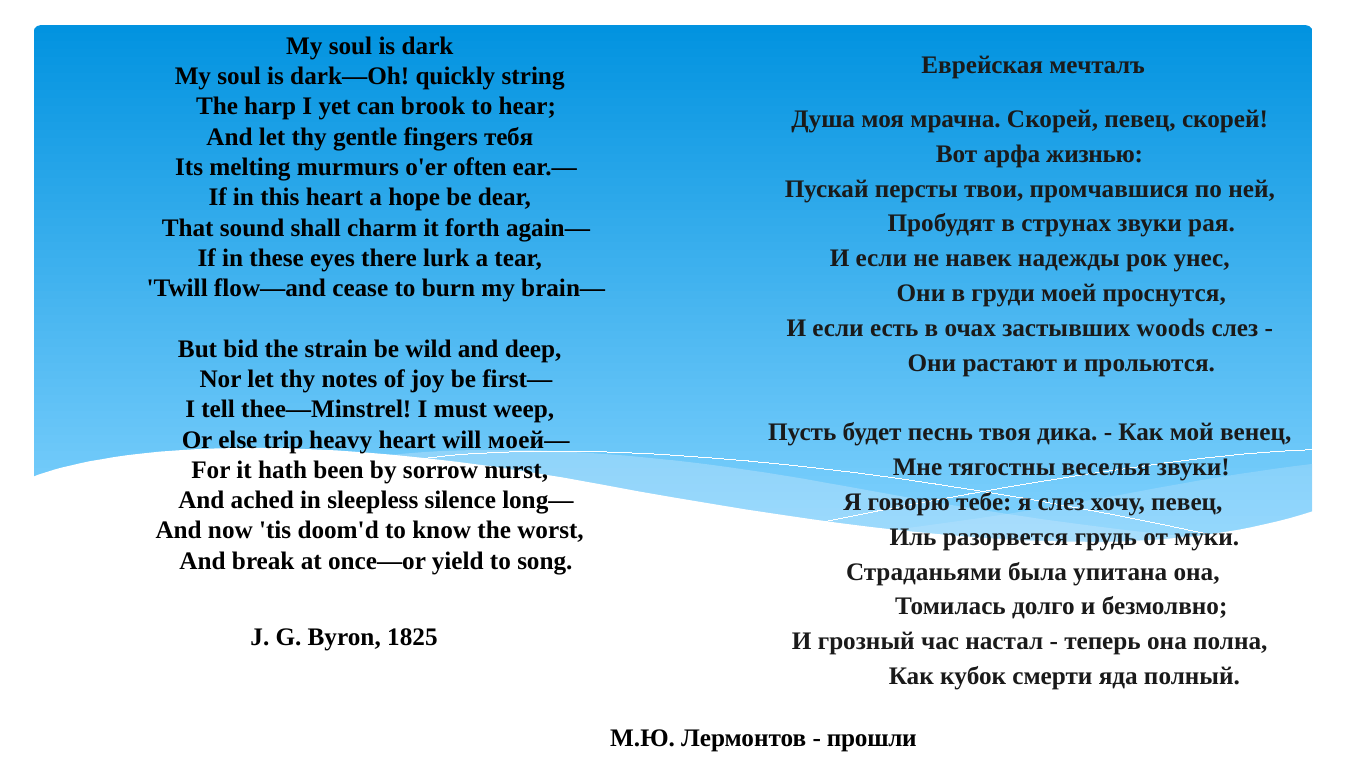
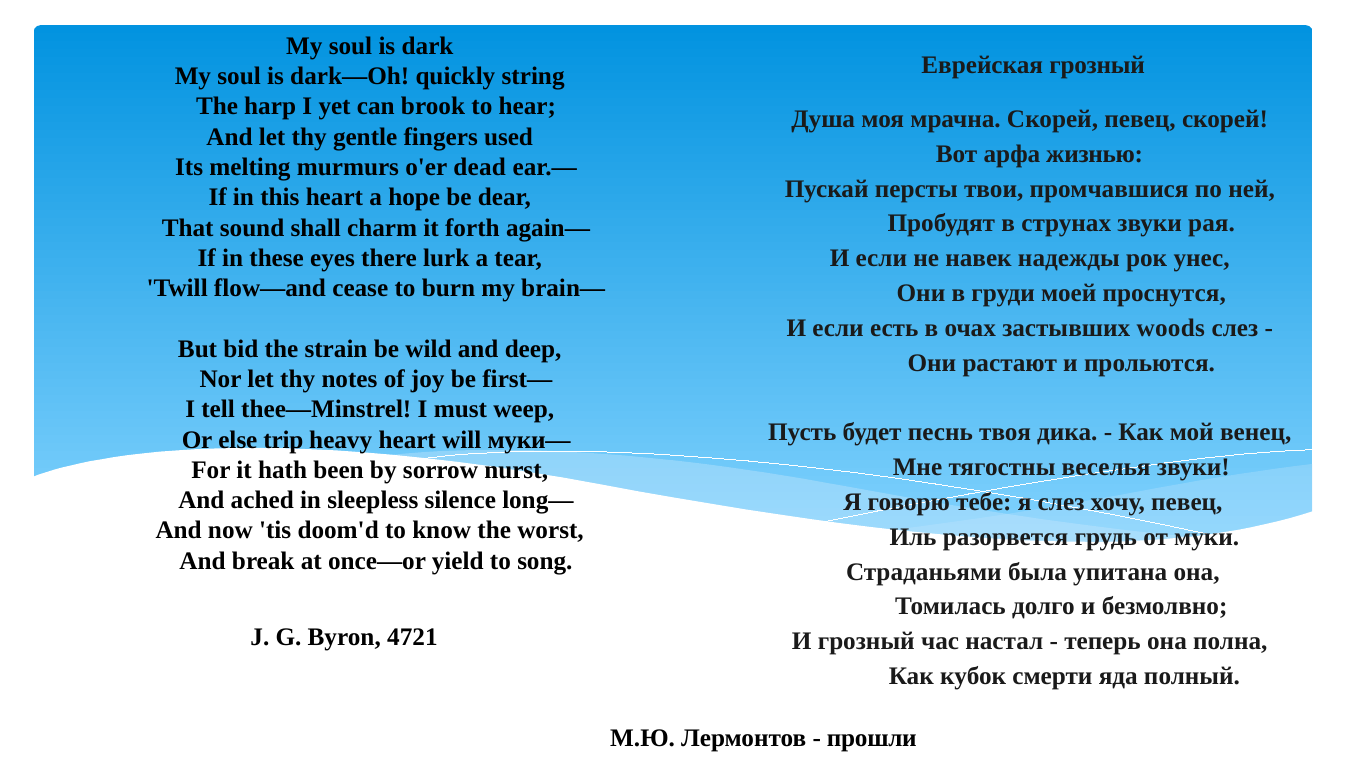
Еврейская мечталъ: мечталъ -> грозный (1097, 65)
тебя: тебя -> used (509, 137)
often: often -> dead (480, 167)
моей—: моей— -> муки— (529, 439)
1825: 1825 -> 4721 (412, 637)
